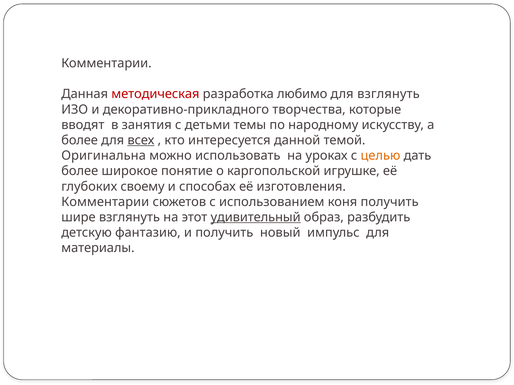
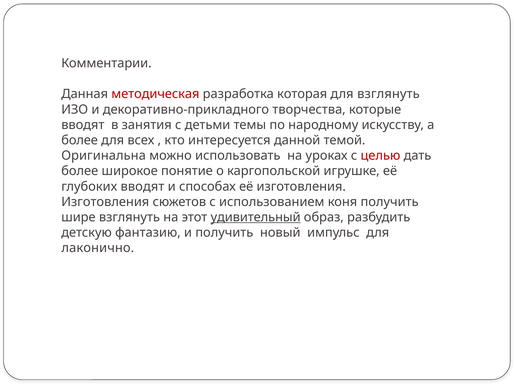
любимо: любимо -> которая (302, 94)
всех underline: present -> none (141, 140)
целью colour: orange -> red (380, 156)
глубоких своему: своему -> вводят (142, 187)
Комментарии: Комментарии -> Изготовления (105, 202)
материалы: материалы -> лаконично (98, 248)
